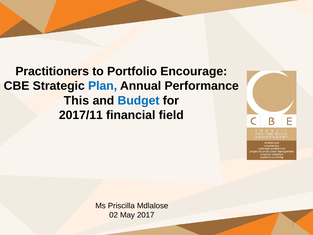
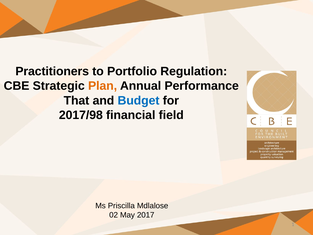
Encourage: Encourage -> Regulation (194, 71)
Plan colour: blue -> orange (103, 86)
This: This -> That (76, 100)
2017/11: 2017/11 -> 2017/98 (81, 115)
